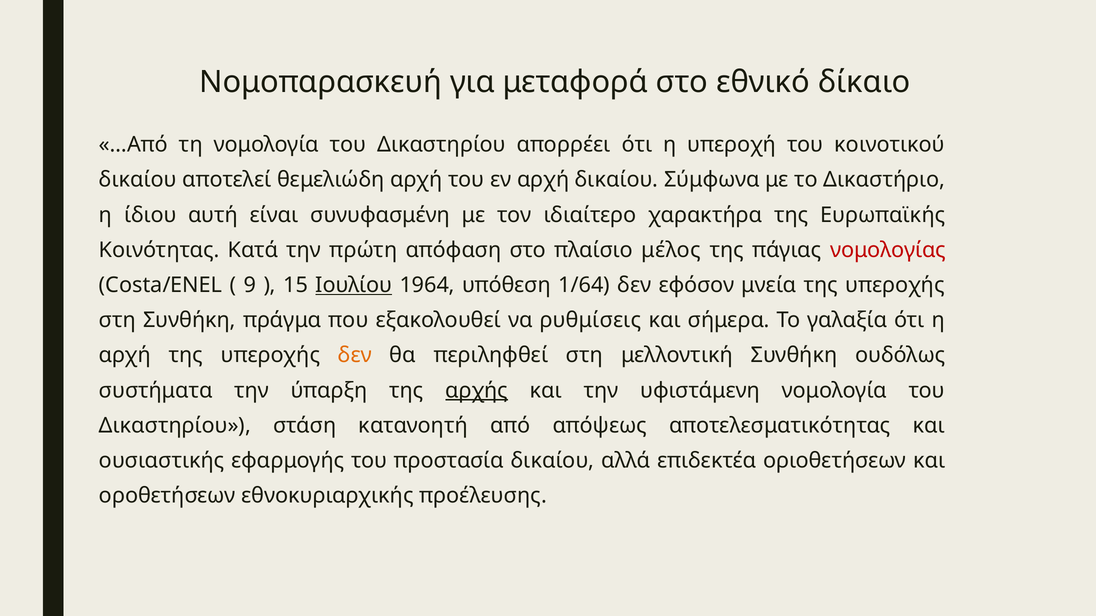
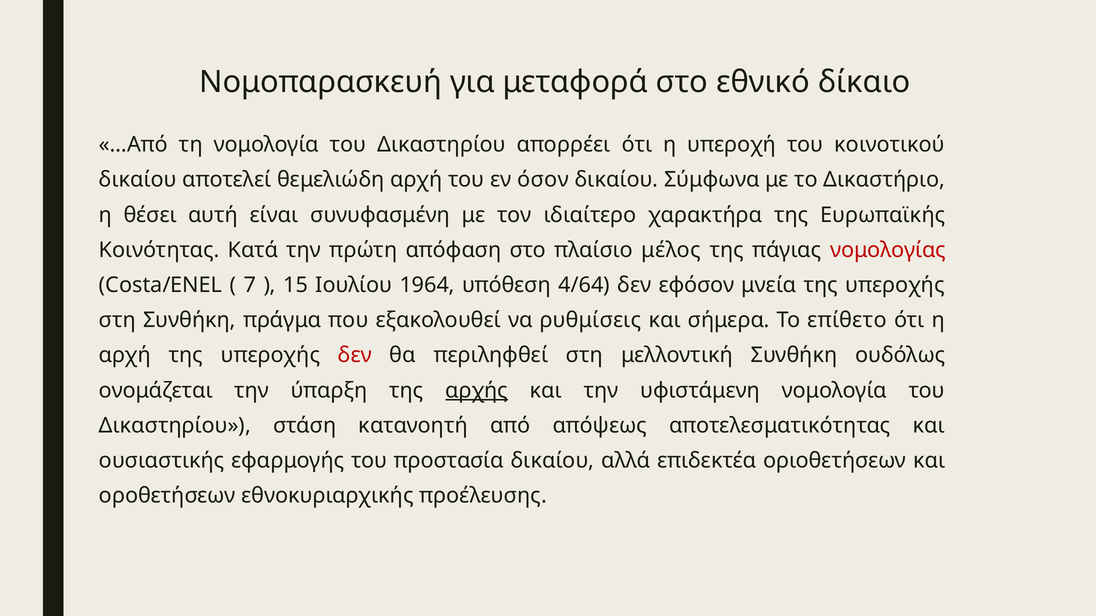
εν αρχή: αρχή -> όσον (543, 180)
ίδιου: ίδιου -> θέσει (150, 215)
9: 9 -> 7 (250, 285)
Ιουλίου underline: present -> none (354, 285)
1/64: 1/64 -> 4/64 (584, 285)
γαλαξία: γαλαξία -> επίθετο (847, 320)
δεν colour: orange -> red (355, 356)
συστήματα: συστήματα -> ονομάζεται (156, 391)
